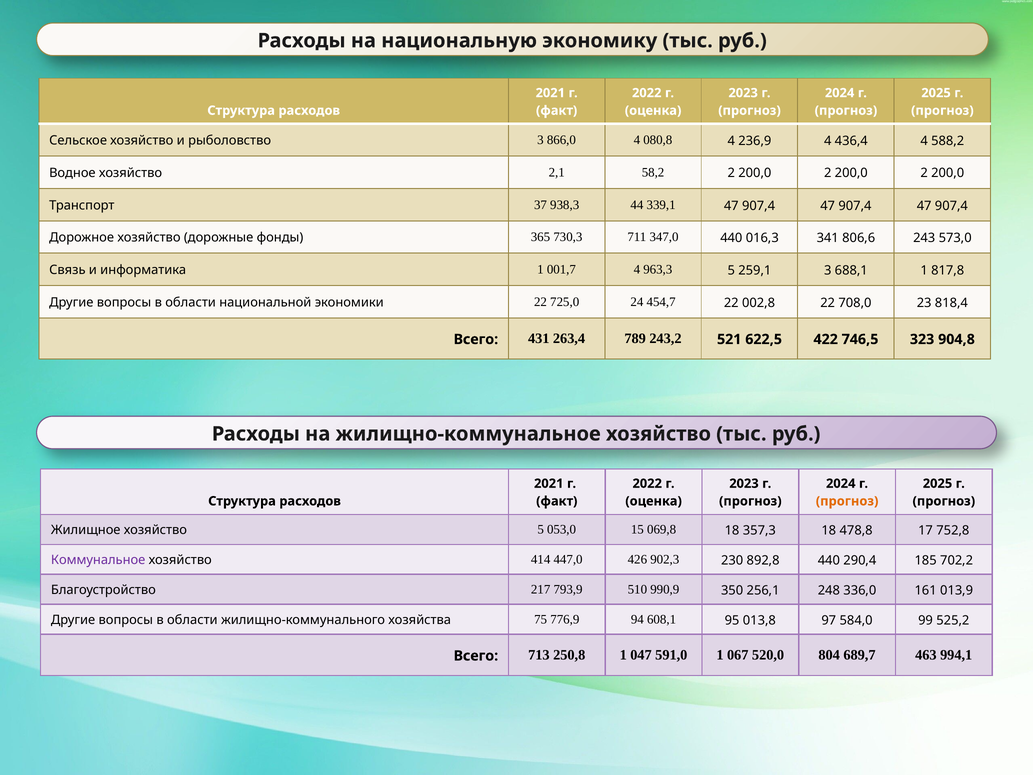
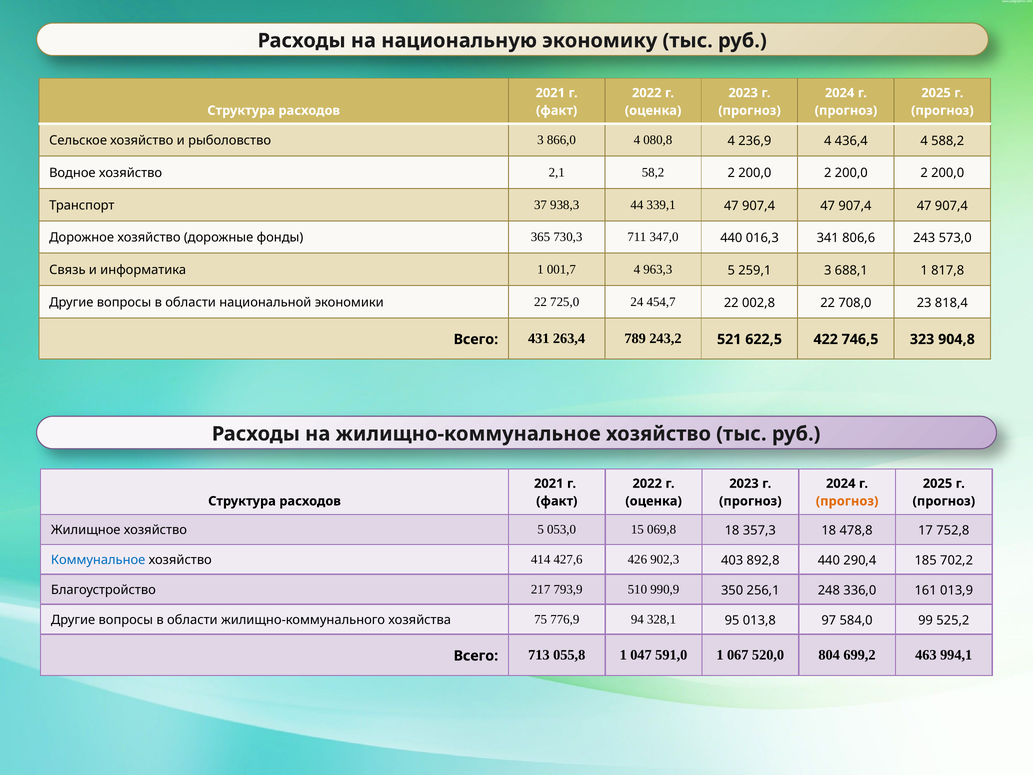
Коммунальное colour: purple -> blue (98, 560)
447,0: 447,0 -> 427,6 (568, 559)
230: 230 -> 403 (732, 560)
608,1: 608,1 -> 328,1 (662, 619)
250,8: 250,8 -> 055,8 (569, 655)
689,7: 689,7 -> 699,2 (860, 655)
